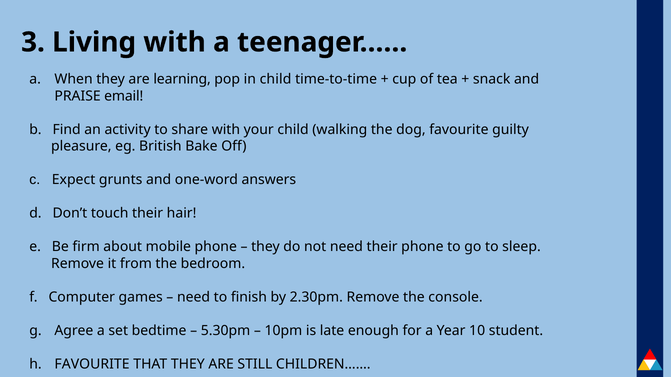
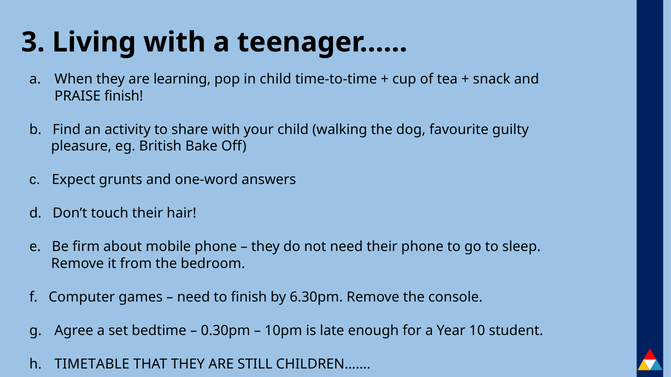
PRAISE email: email -> finish (124, 96)
2.30pm: 2.30pm -> 6.30pm (316, 297)
5.30pm: 5.30pm -> 0.30pm (226, 331)
FAVOURITE: FAVOURITE -> TIMETABLE (92, 365)
